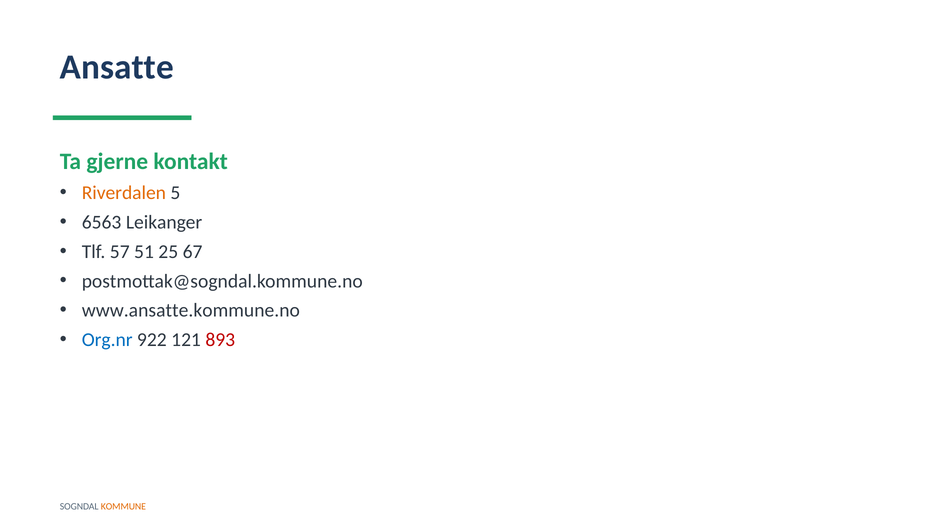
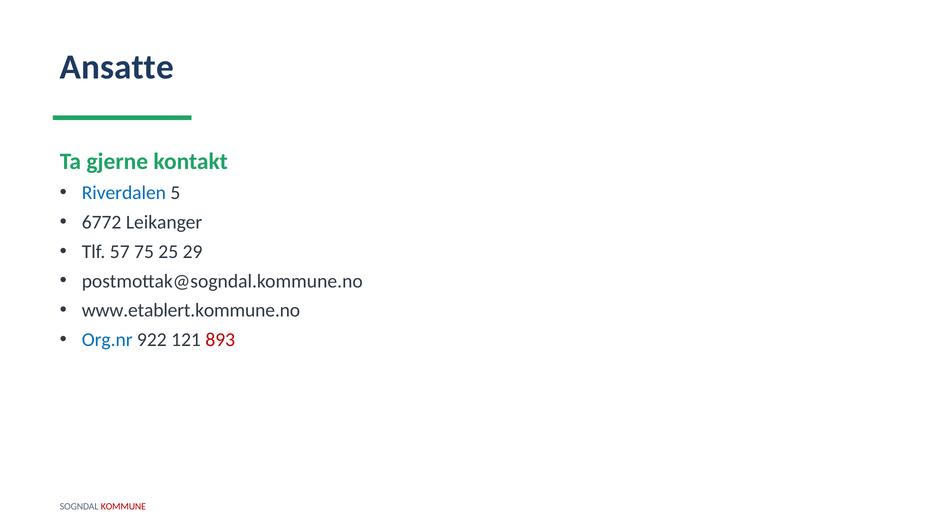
Riverdalen colour: orange -> blue (124, 193)
6563: 6563 -> 6772 (102, 222)
51: 51 -> 75 (144, 252)
67: 67 -> 29 (193, 252)
www.ansatte.kommune.no: www.ansatte.kommune.no -> www.etablert.kommune.no (191, 311)
KOMMUNE colour: orange -> red (123, 507)
